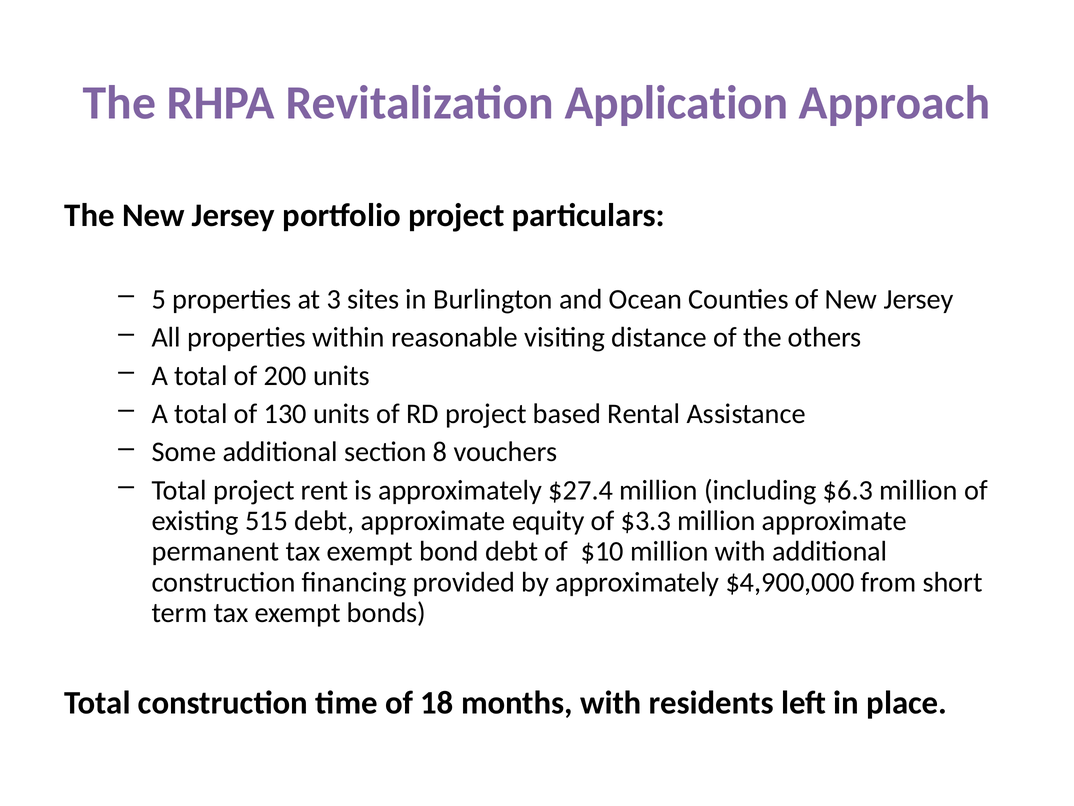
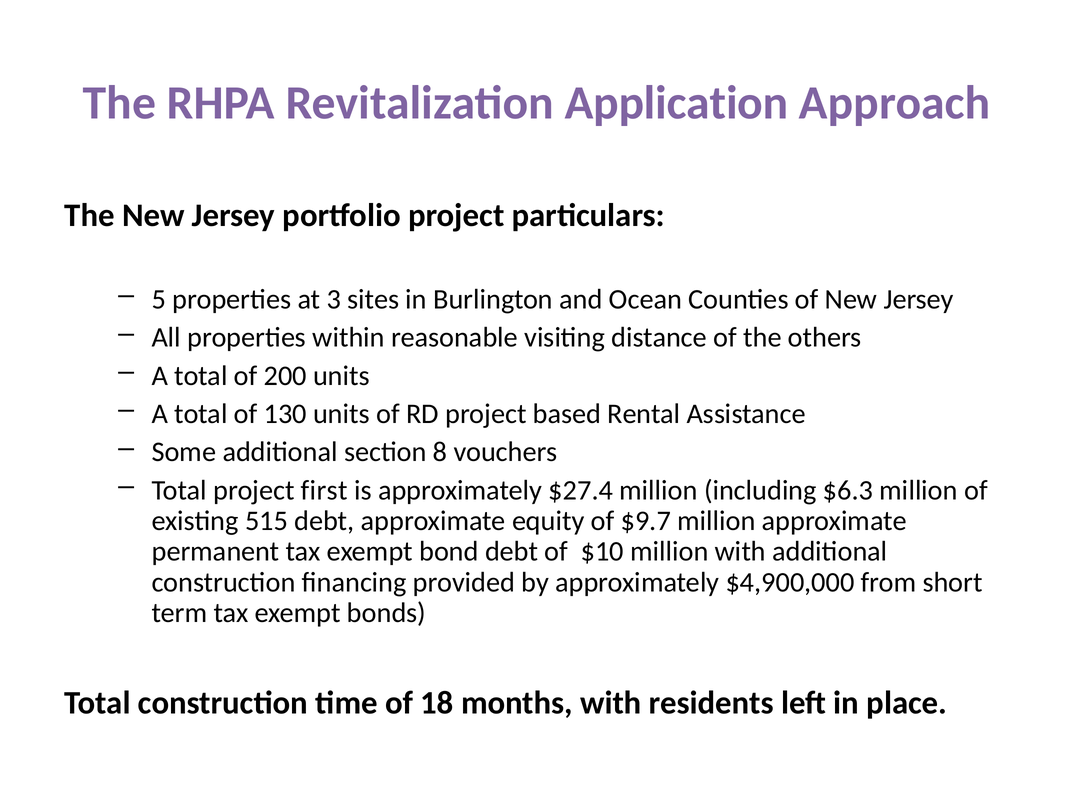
rent: rent -> first (324, 490)
$3.3: $3.3 -> $9.7 (646, 521)
